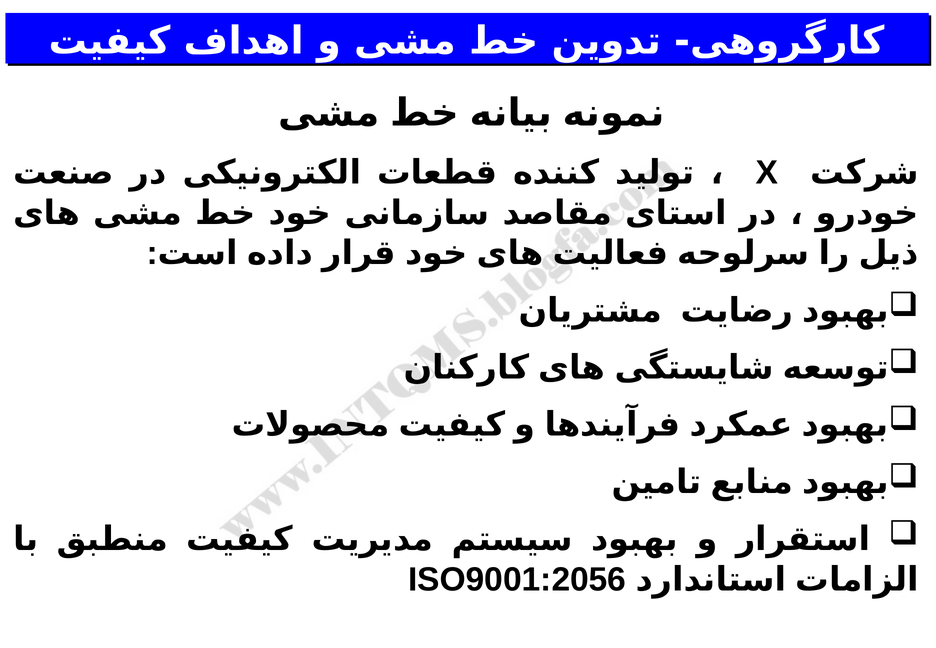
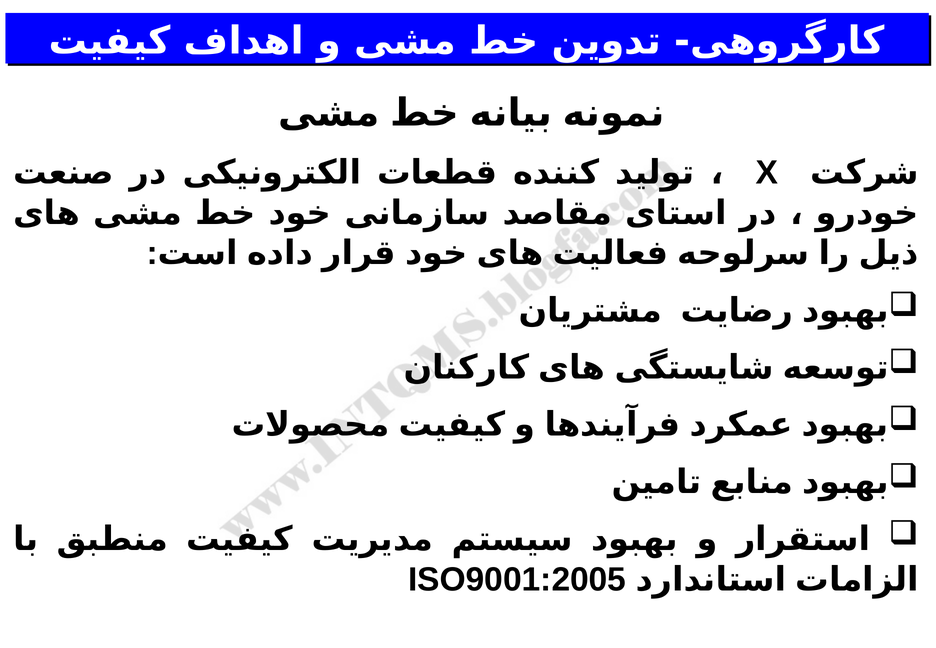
ISO9001:2056: ISO9001:2056 -> ISO9001:2005 (517, 579)
